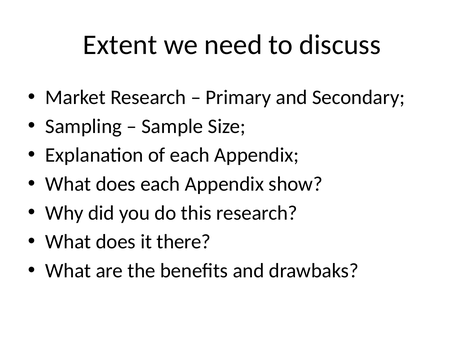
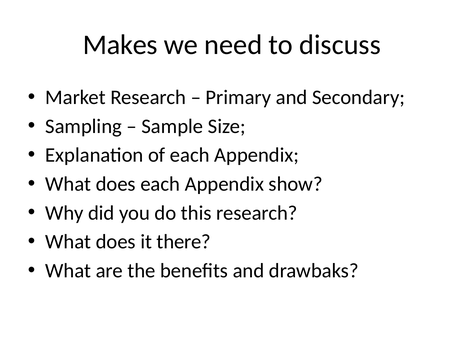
Extent: Extent -> Makes (120, 45)
